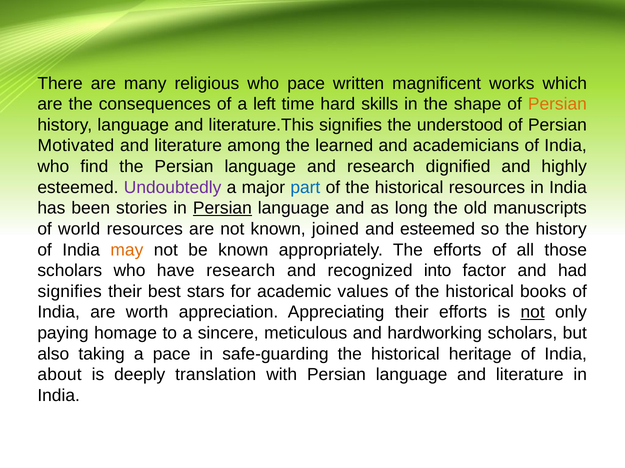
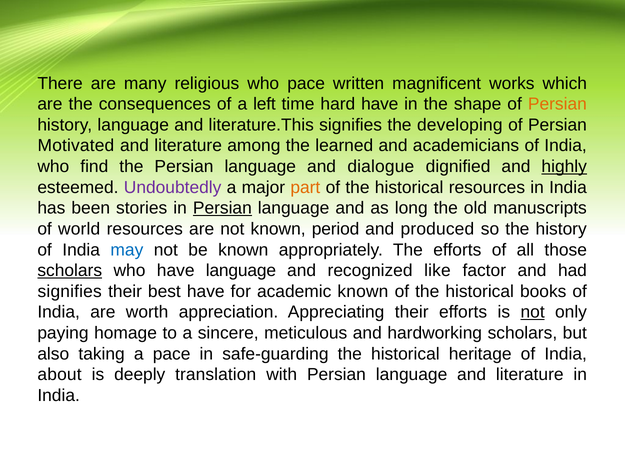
hard skills: skills -> have (380, 104)
understood: understood -> developing (460, 125)
and research: research -> dialogue (381, 167)
highly underline: none -> present (564, 167)
part colour: blue -> orange (305, 188)
joined: joined -> period (336, 229)
and esteemed: esteemed -> produced (437, 229)
may colour: orange -> blue (127, 250)
scholars underline: none -> present (70, 271)
have research: research -> language (241, 271)
into: into -> like (437, 271)
best stars: stars -> have (206, 292)
academic values: values -> known (363, 292)
